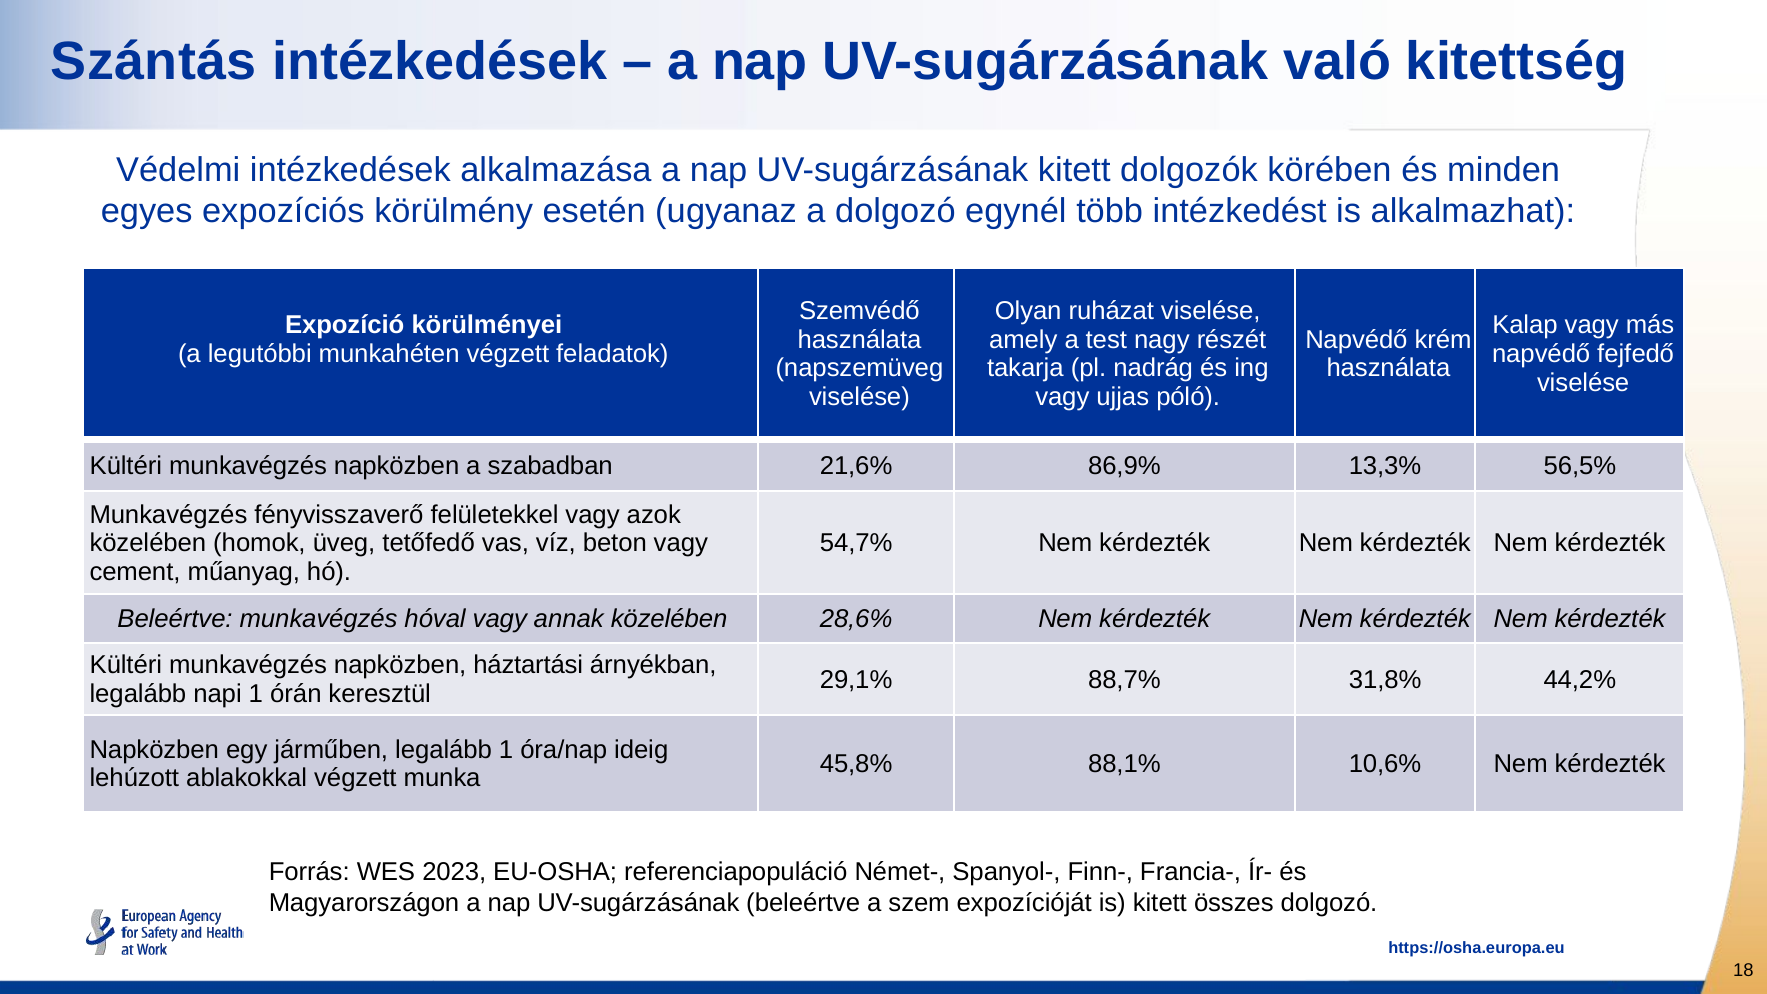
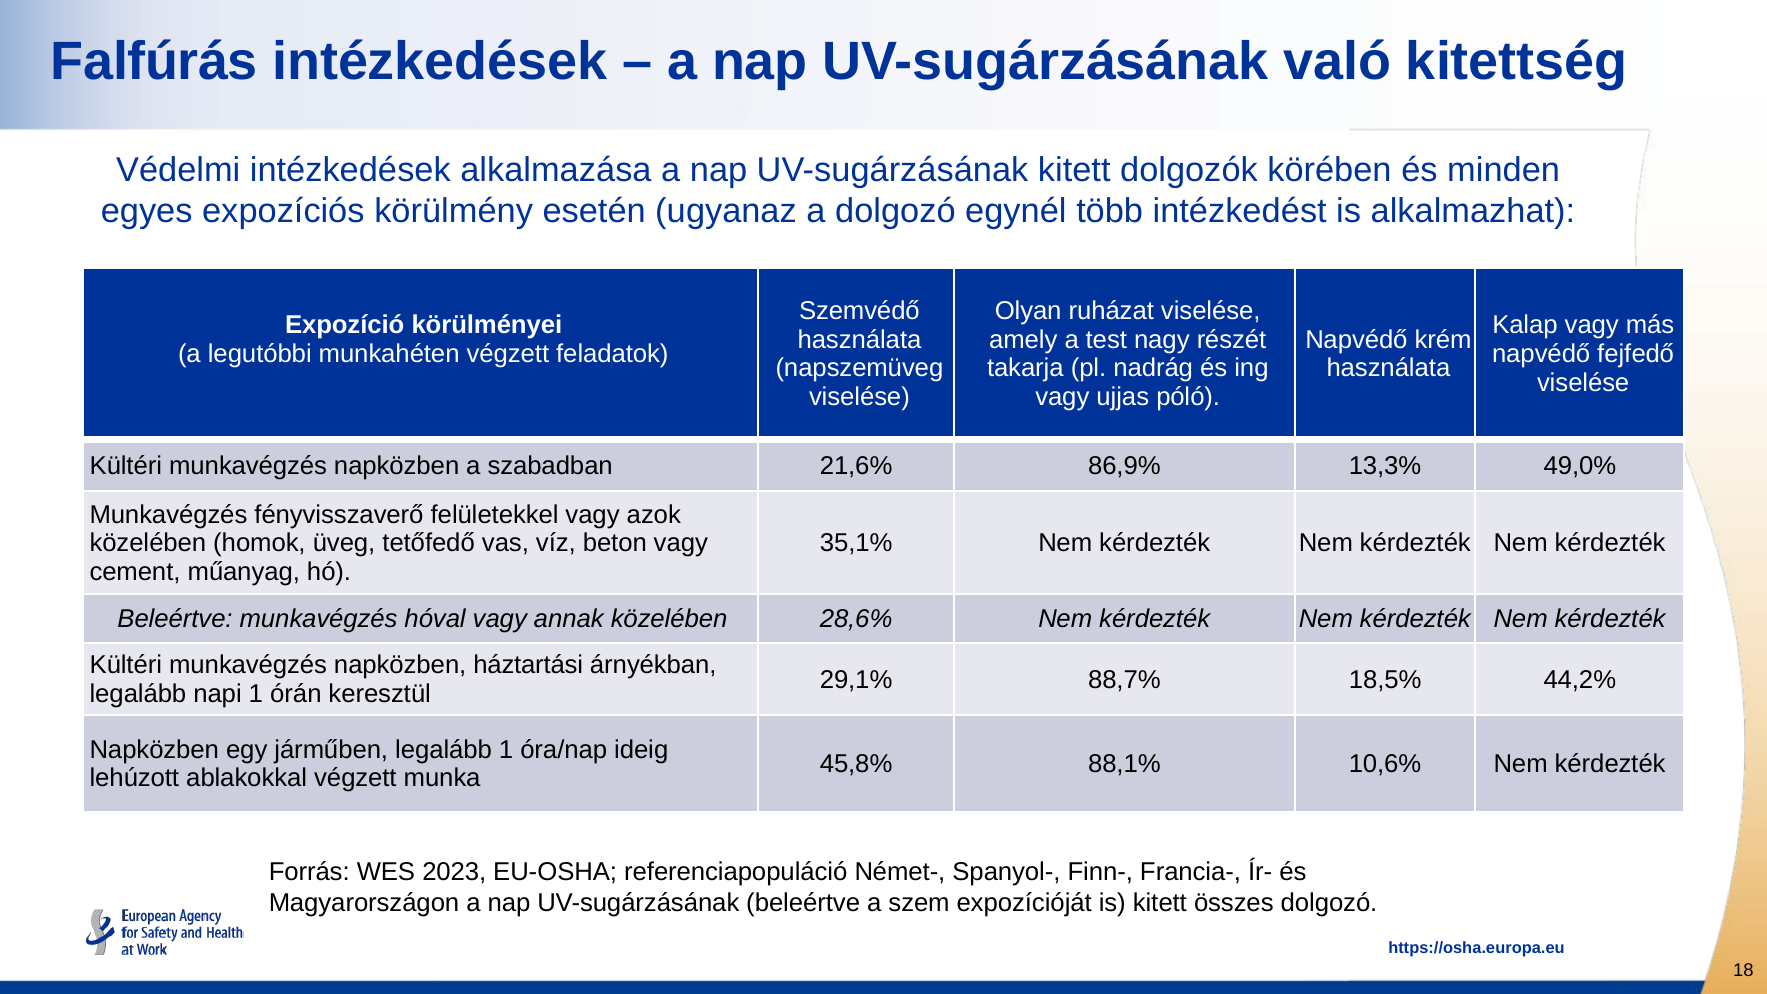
Szántás: Szántás -> Falfúrás (154, 62)
56,5%: 56,5% -> 49,0% (1580, 466)
54,7%: 54,7% -> 35,1% (856, 543)
31,8%: 31,8% -> 18,5% (1385, 680)
